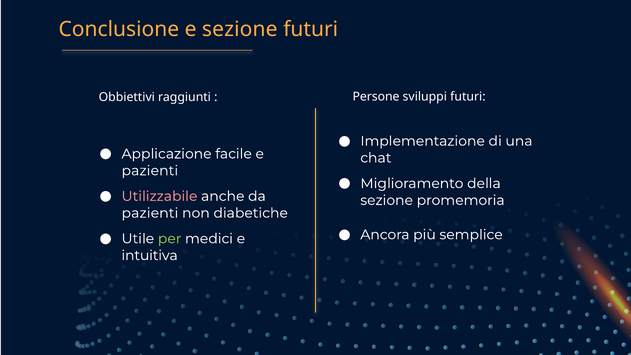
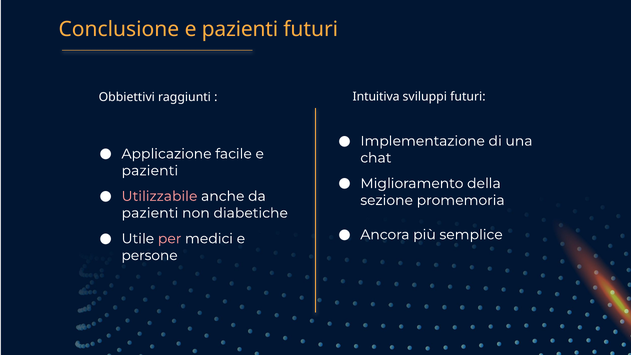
Conclusione e sezione: sezione -> pazienti (240, 29)
Persone: Persone -> Intuitiva (376, 97)
per colour: light green -> pink (170, 239)
intuitiva: intuitiva -> persone (150, 255)
